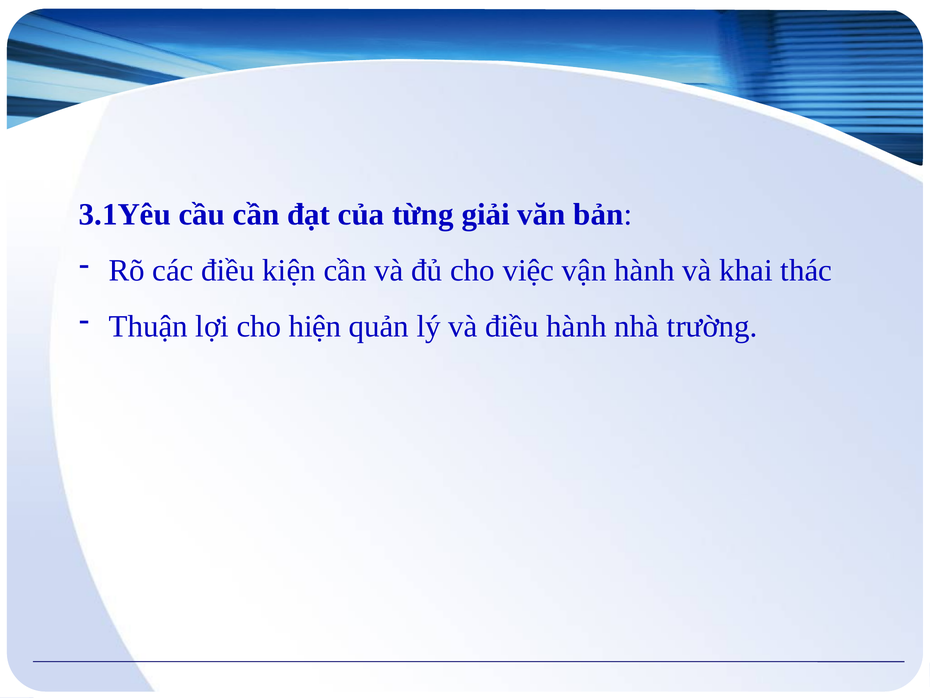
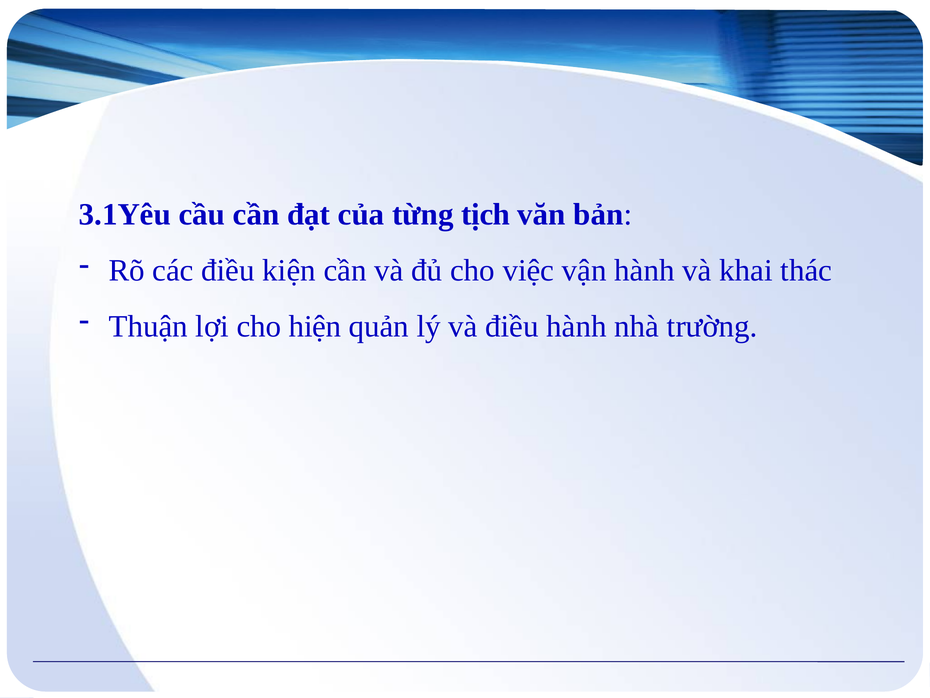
giải: giải -> tịch (486, 214)
